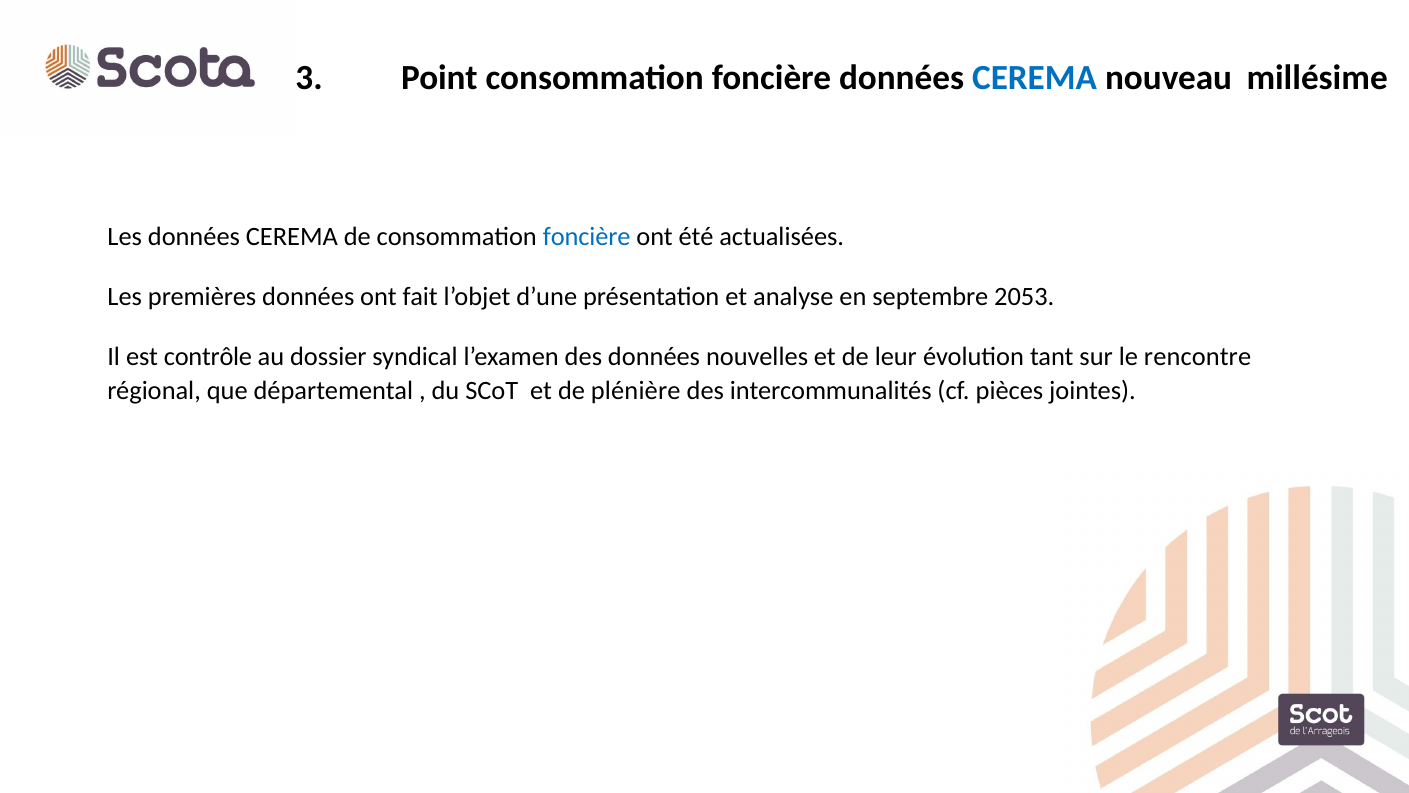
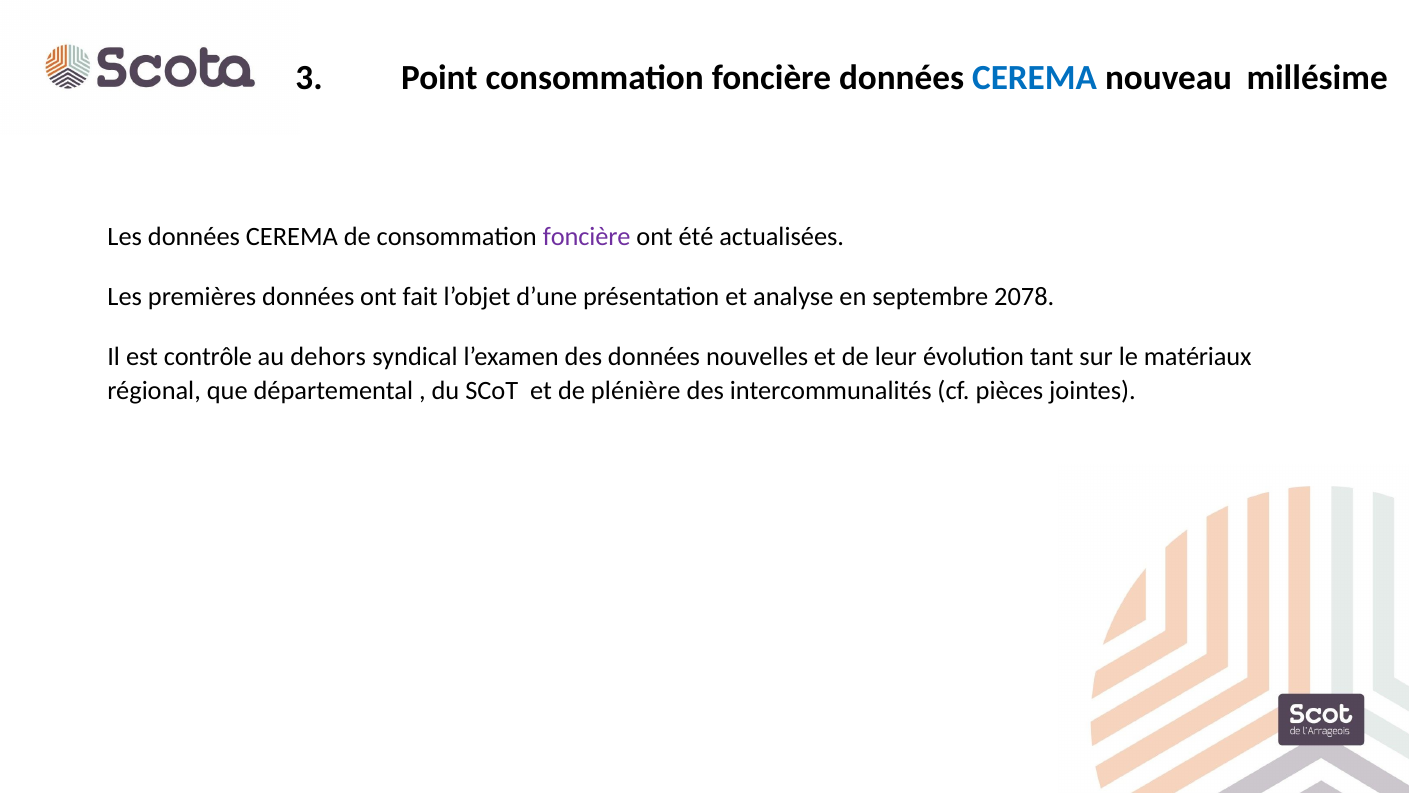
foncière colour: blue -> purple (587, 236)
2053: 2053 -> 2078 (1024, 296)
dossier: dossier -> dehors (328, 357)
rencontre: rencontre -> matériaux (1198, 357)
